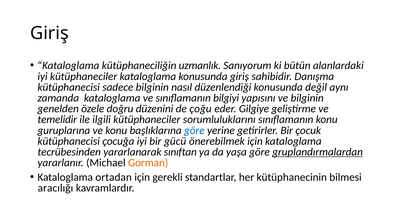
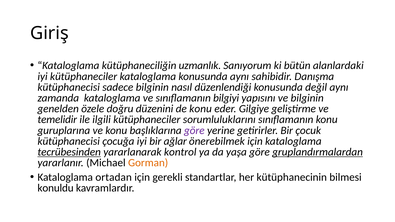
konusunda giriş: giriş -> aynı (239, 76)
de çoğu: çoğu -> konu (201, 109)
göre colour: blue -> purple (194, 130)
gücü: gücü -> ağlar (175, 141)
tecrübesinden underline: none -> present (69, 152)
sınıftan: sınıftan -> kontrol (180, 152)
aracılığı: aracılığı -> konuldu (56, 188)
